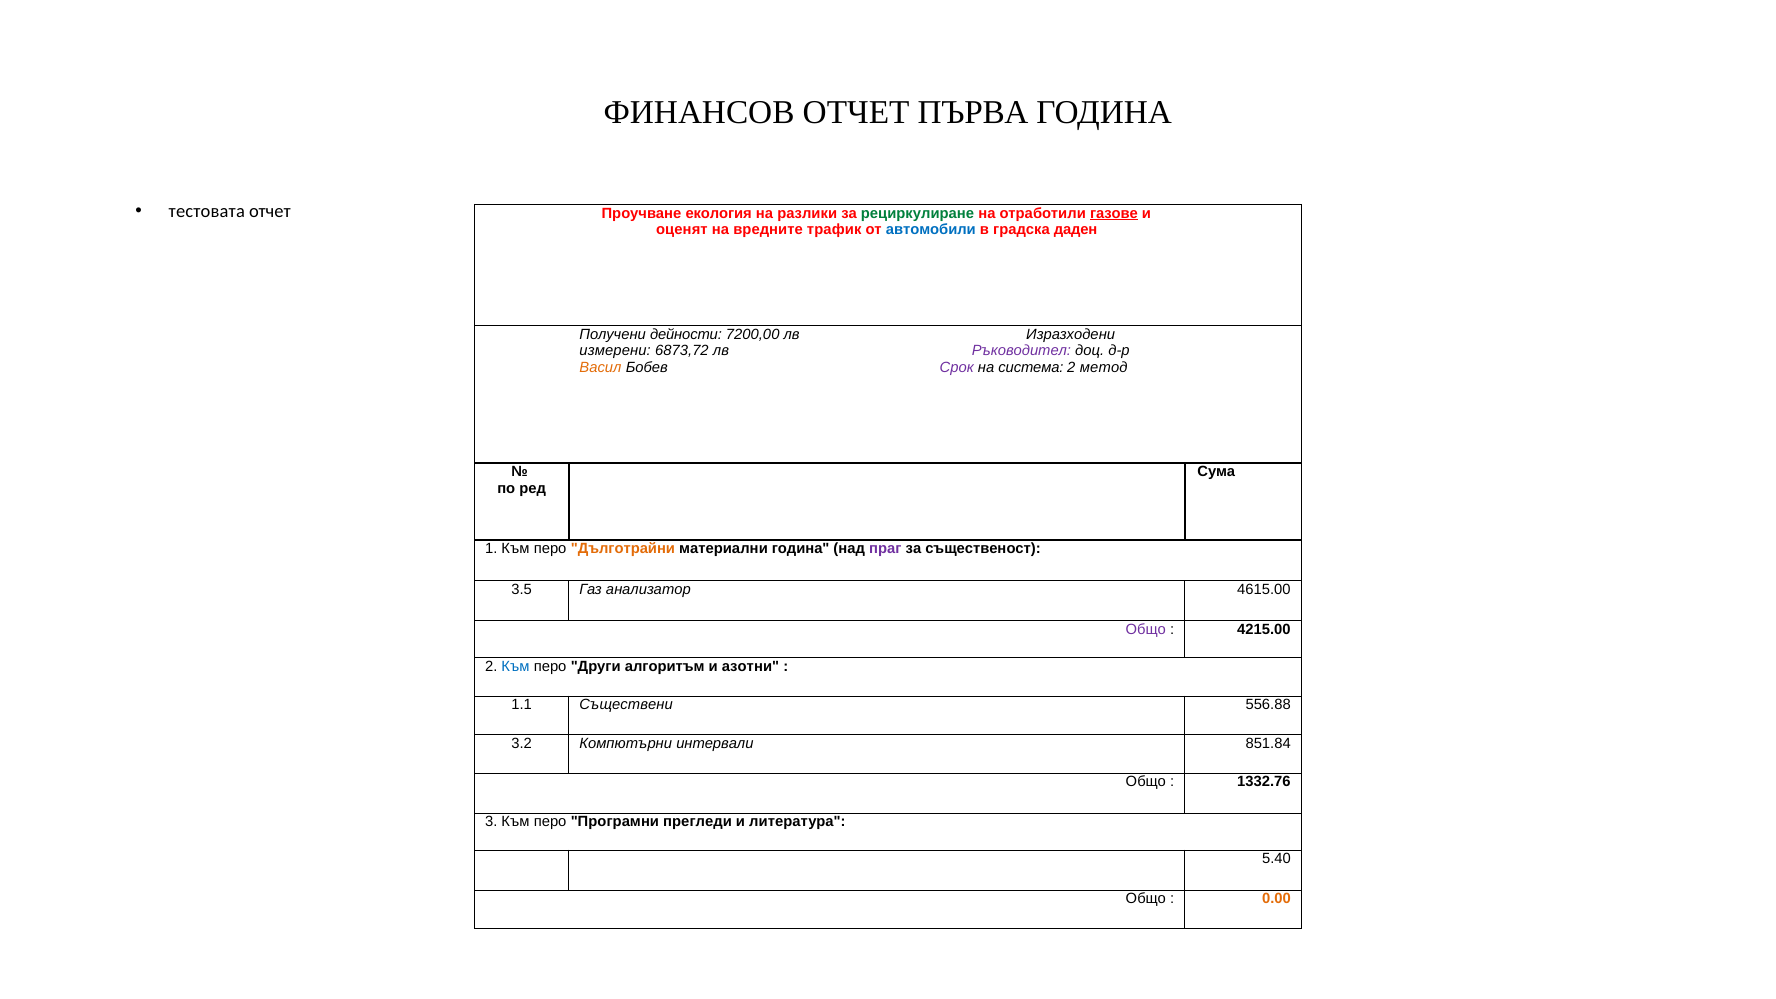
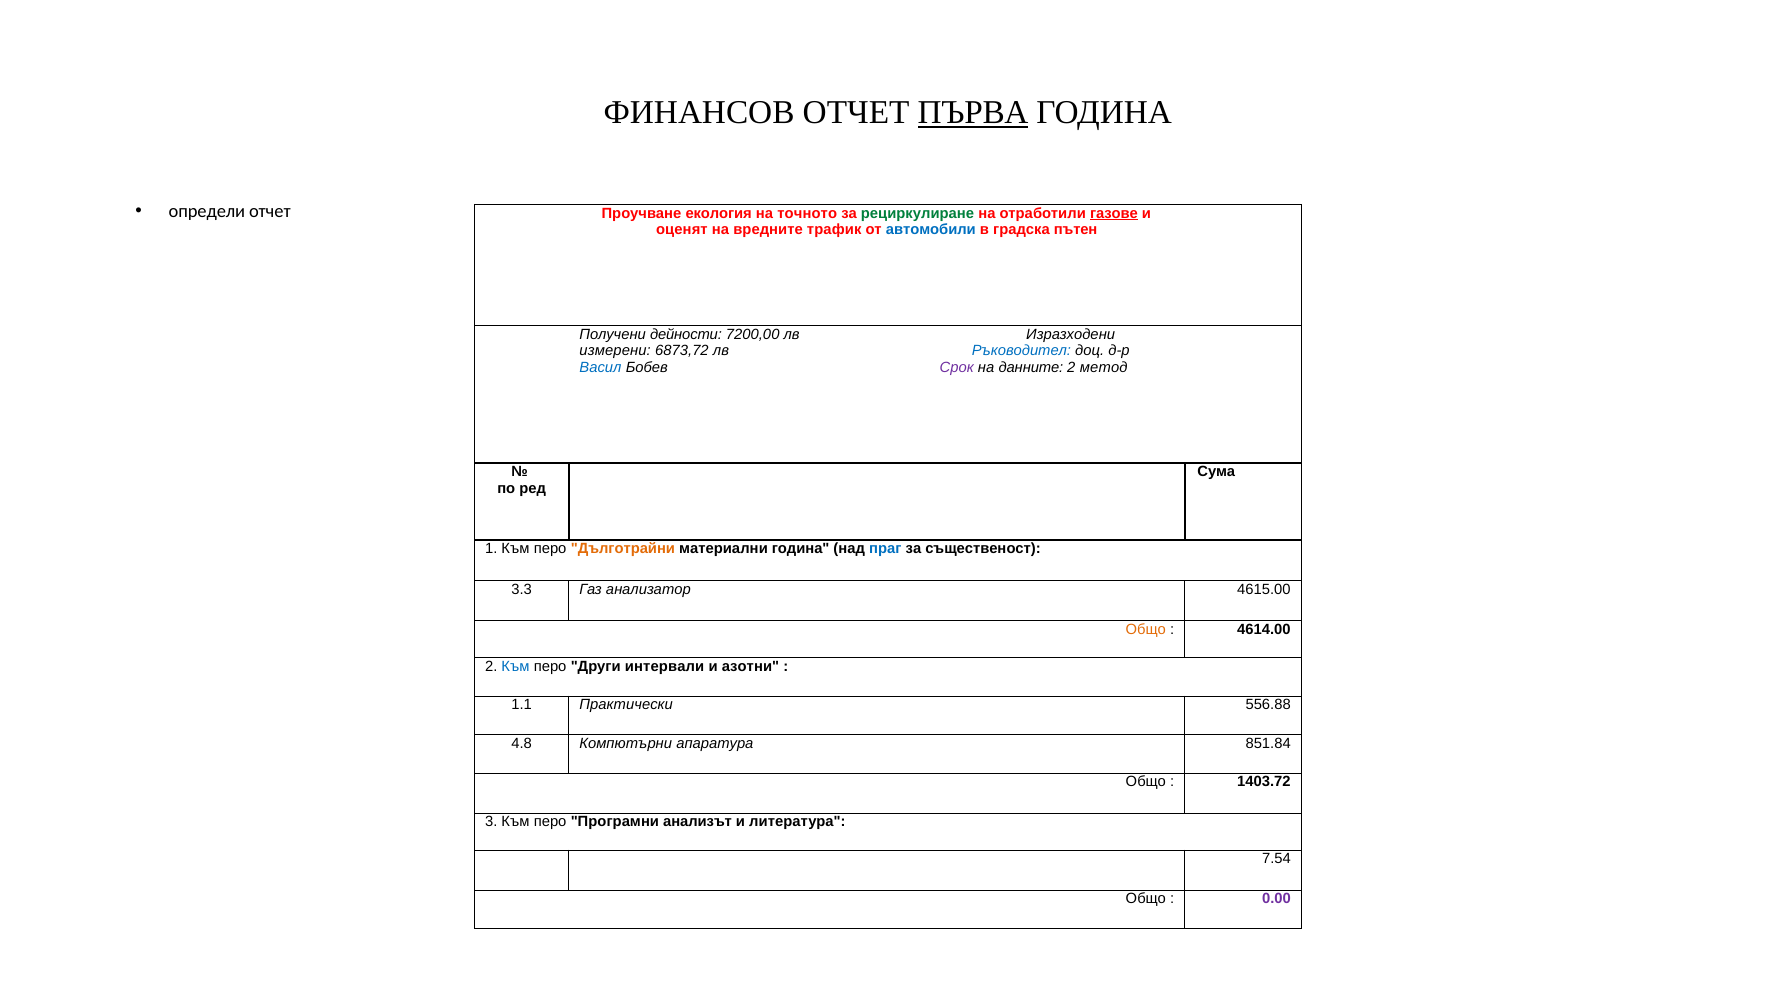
ПЪРВА underline: none -> present (973, 113)
тестовата: тестовата -> определи (207, 211)
разлики: разлики -> точното (807, 213)
даден: даден -> пътен (1076, 230)
Ръководител colour: purple -> blue (1021, 351)
Васил colour: orange -> blue (600, 368)
система: система -> данните (1031, 368)
праг colour: purple -> blue (885, 549)
3.5: 3.5 -> 3.3 (522, 589)
Общо colour: purple -> orange (1146, 630)
4215.00: 4215.00 -> 4614.00 (1264, 630)
алгоритъм: алгоритъм -> интервали (665, 666)
Съществени: Съществени -> Практически (626, 705)
3.2: 3.2 -> 4.8 (522, 743)
интервали: интервали -> апаратура (715, 743)
1332.76: 1332.76 -> 1403.72 (1264, 782)
прегледи: прегледи -> анализът (698, 822)
5.40: 5.40 -> 7.54 (1276, 859)
0.00 colour: orange -> purple (1276, 899)
